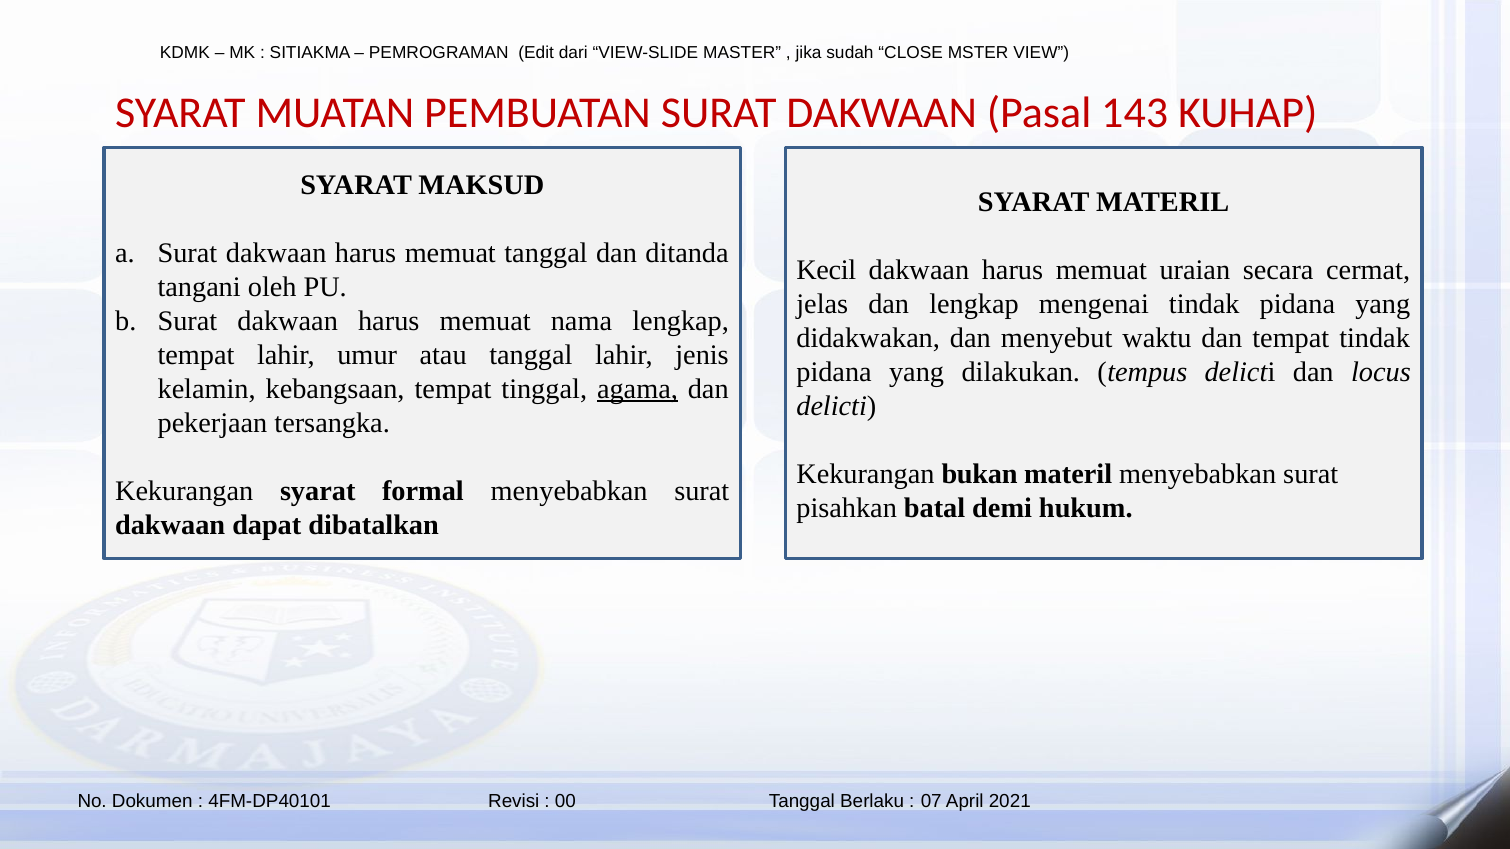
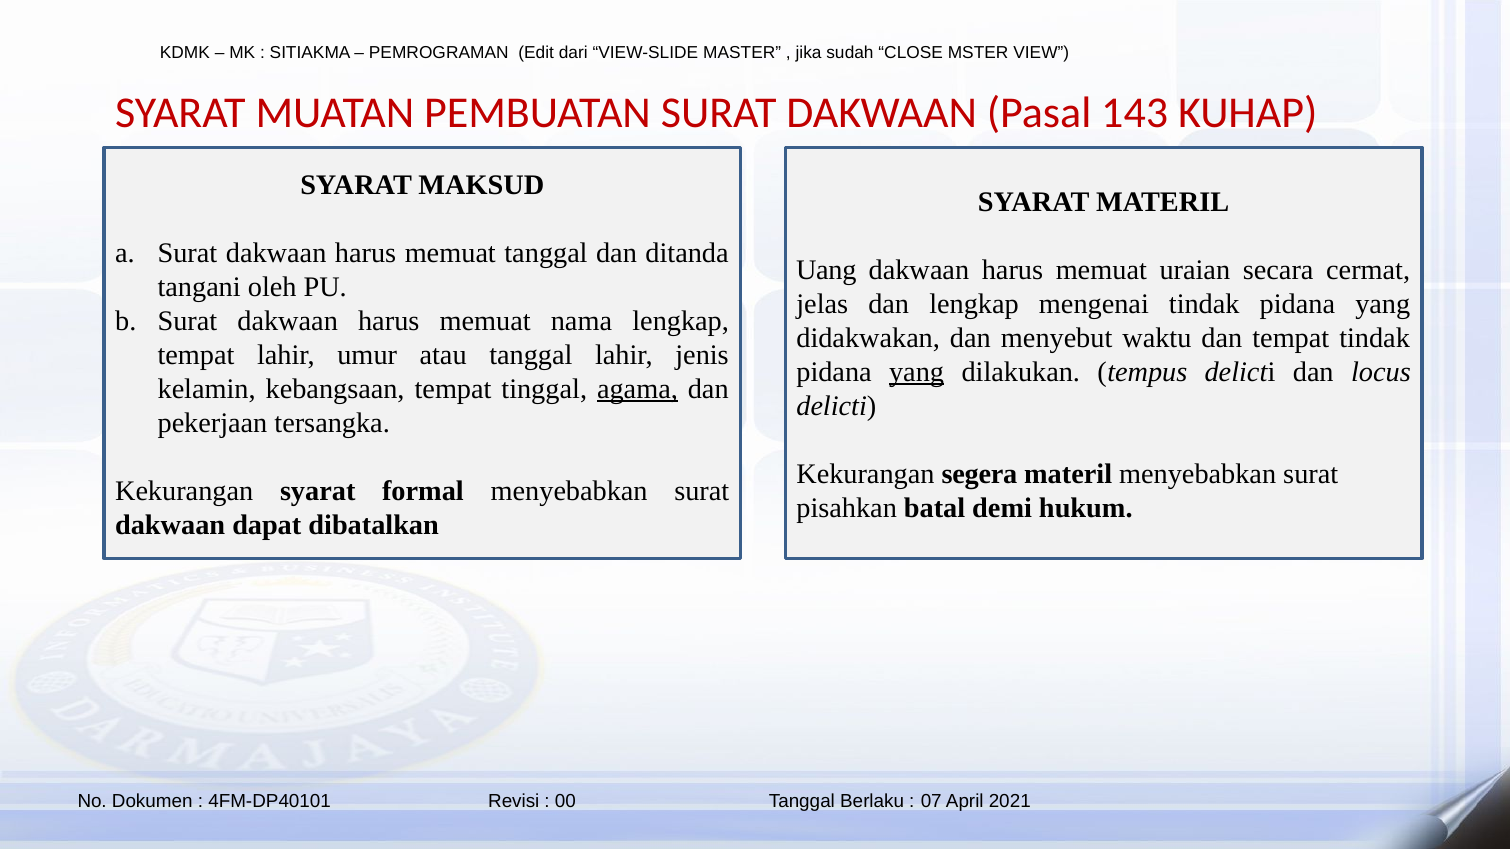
Kecil: Kecil -> Uang (826, 270)
yang underline: none -> present (917, 372)
bukan: bukan -> segera (980, 474)
